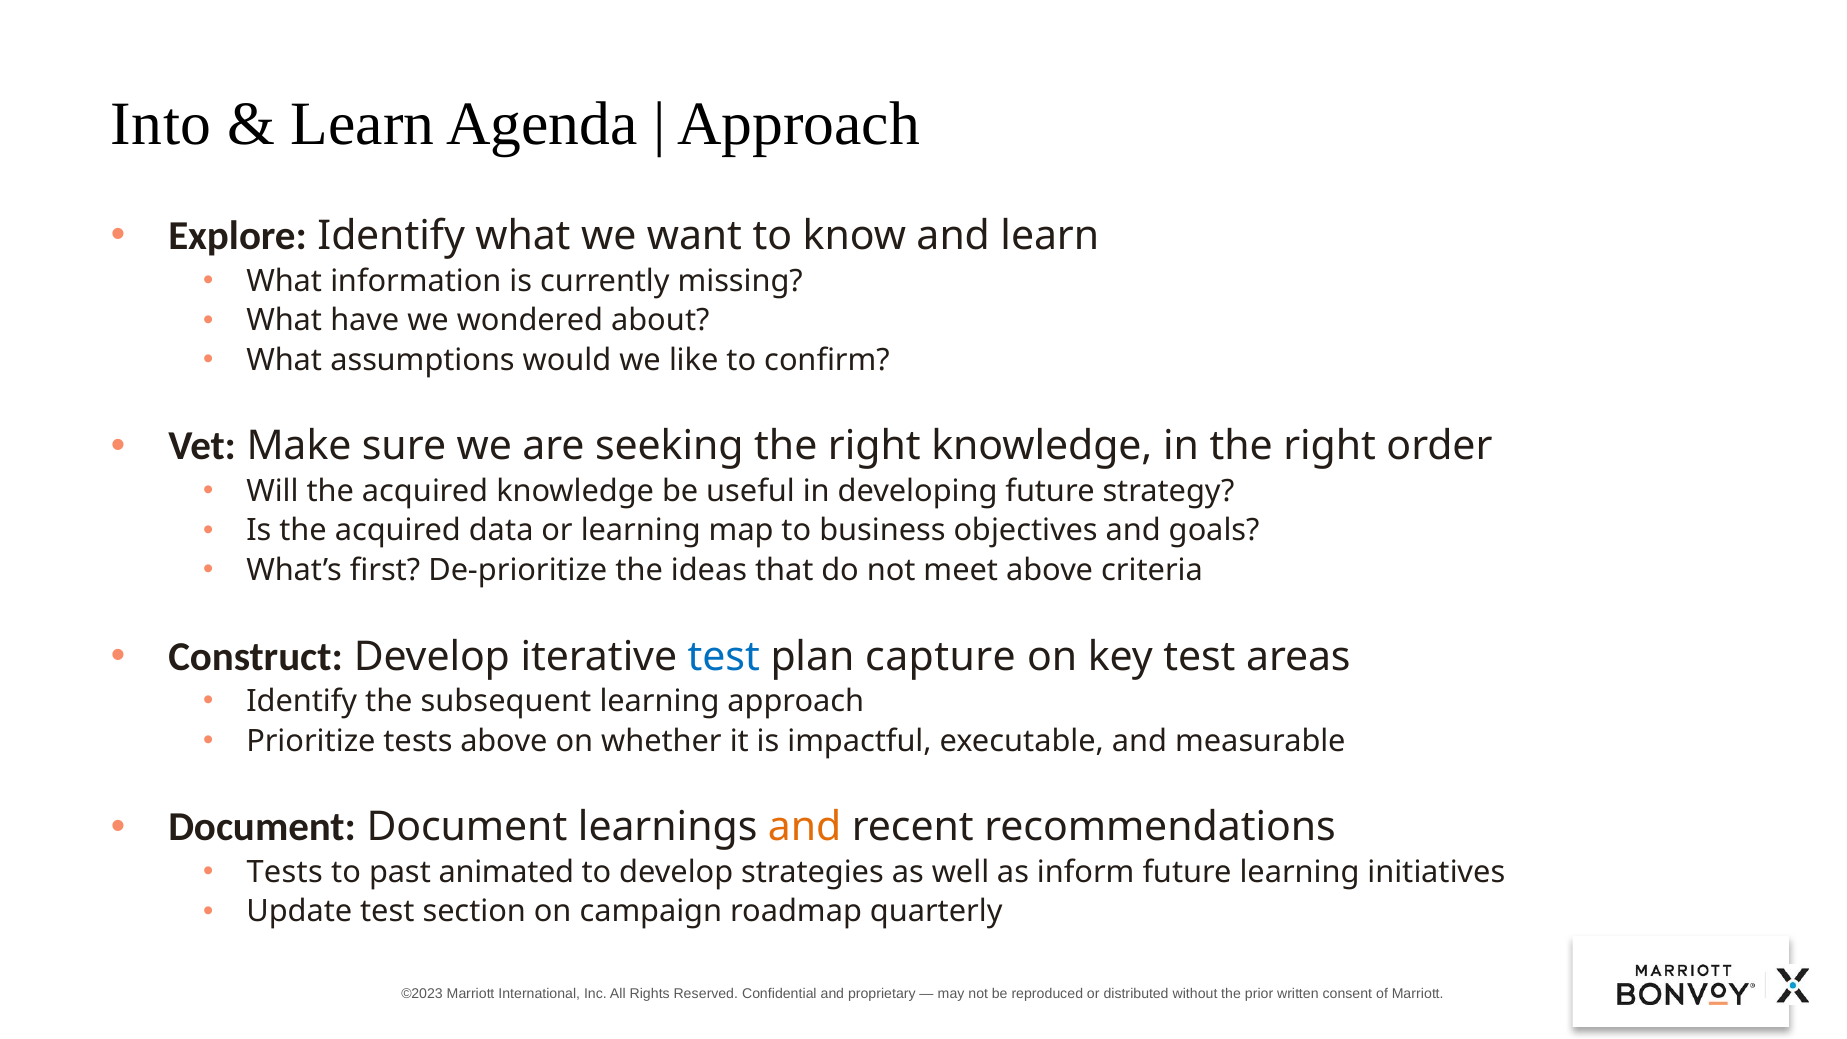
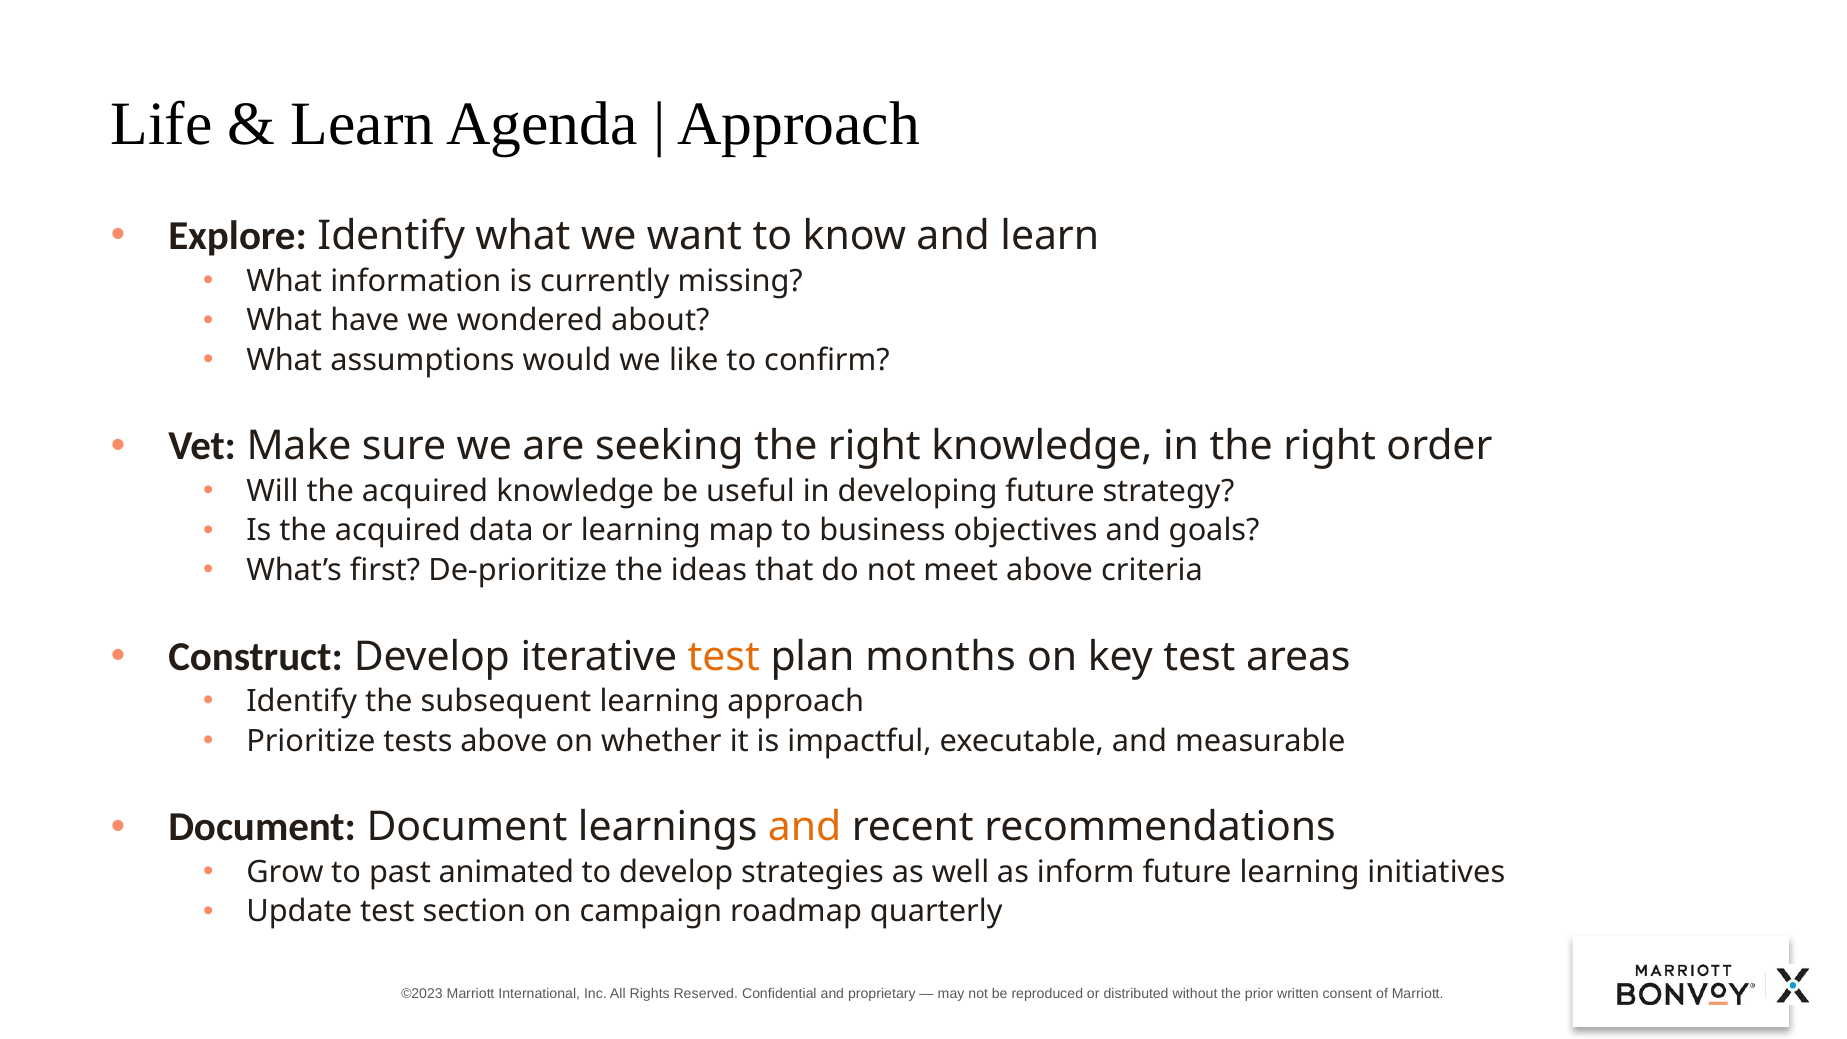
Into: Into -> Life (162, 124)
test colour: blue -> orange (724, 656)
capture: capture -> months (941, 656)
Tests: Tests -> Grow (285, 872)
